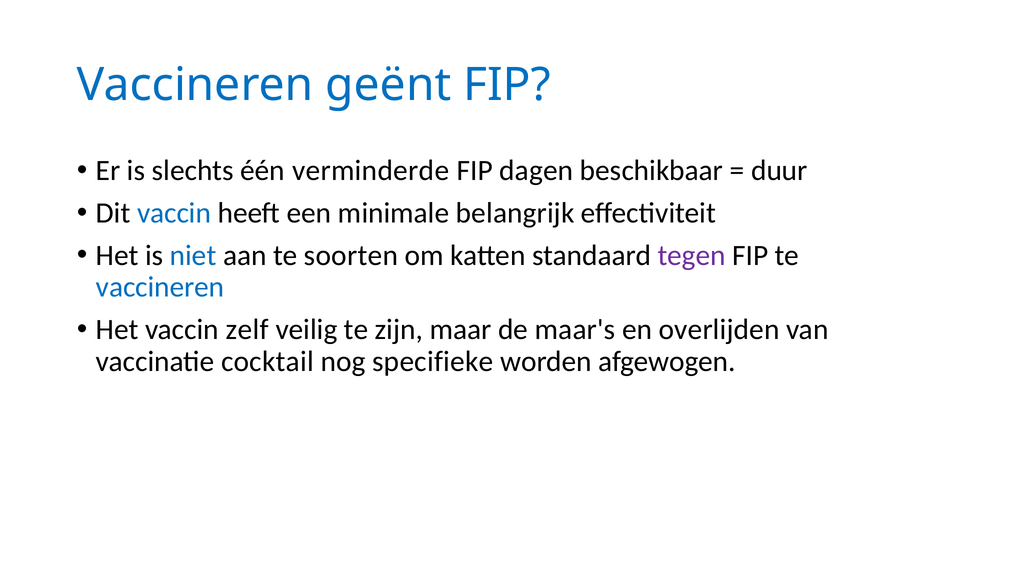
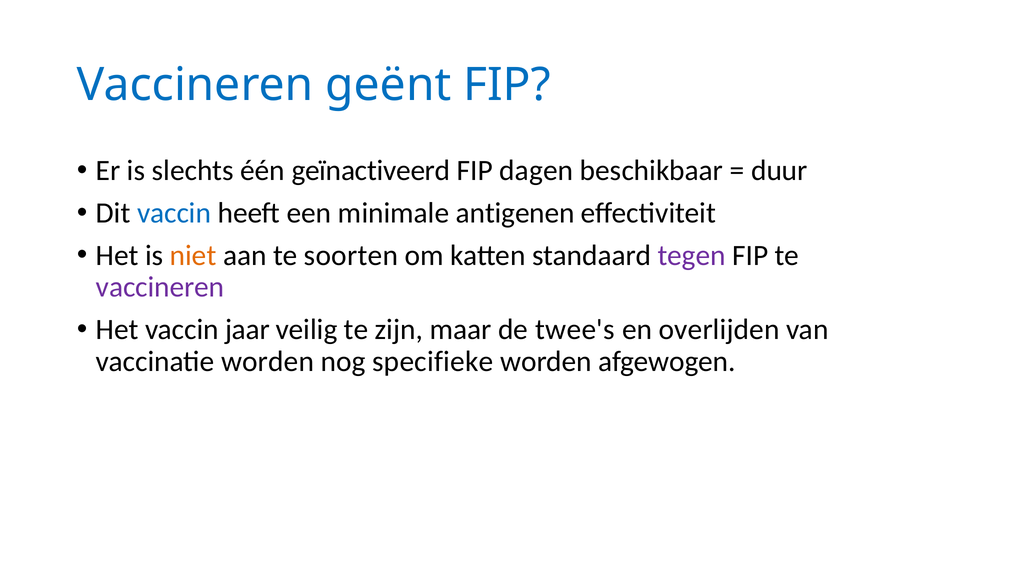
verminderde: verminderde -> geïnactiveerd (371, 171)
belangrijk: belangrijk -> antigenen (515, 213)
niet colour: blue -> orange (193, 255)
vaccineren colour: blue -> purple (160, 287)
zelf: zelf -> jaar (247, 329)
maar's: maar's -> twee's (575, 329)
vaccinatie cocktail: cocktail -> worden (268, 361)
